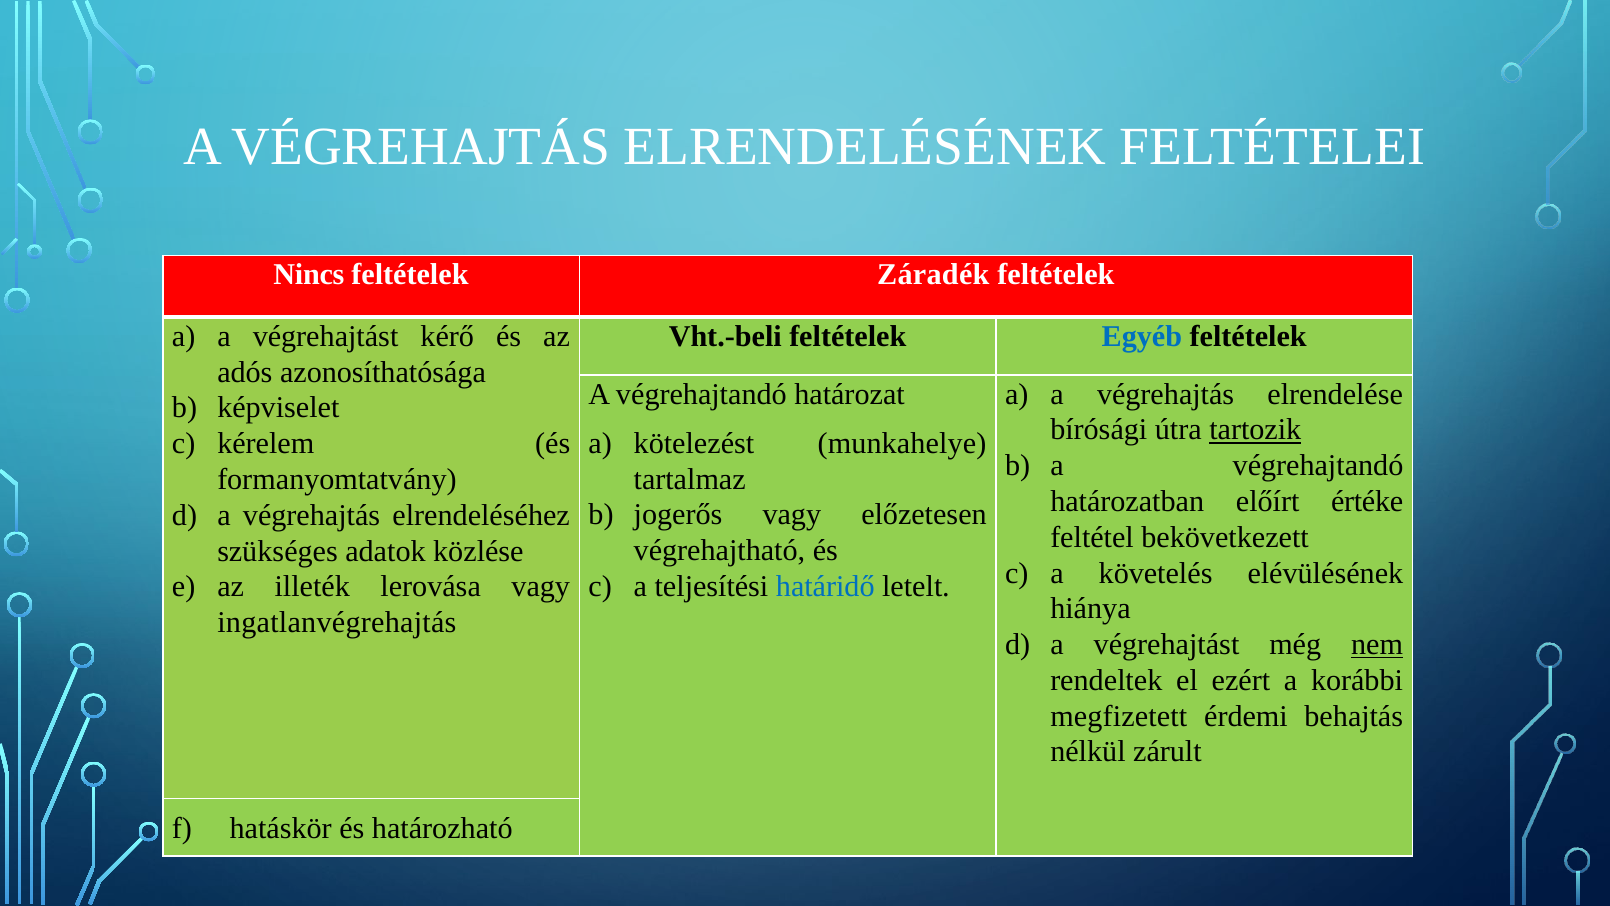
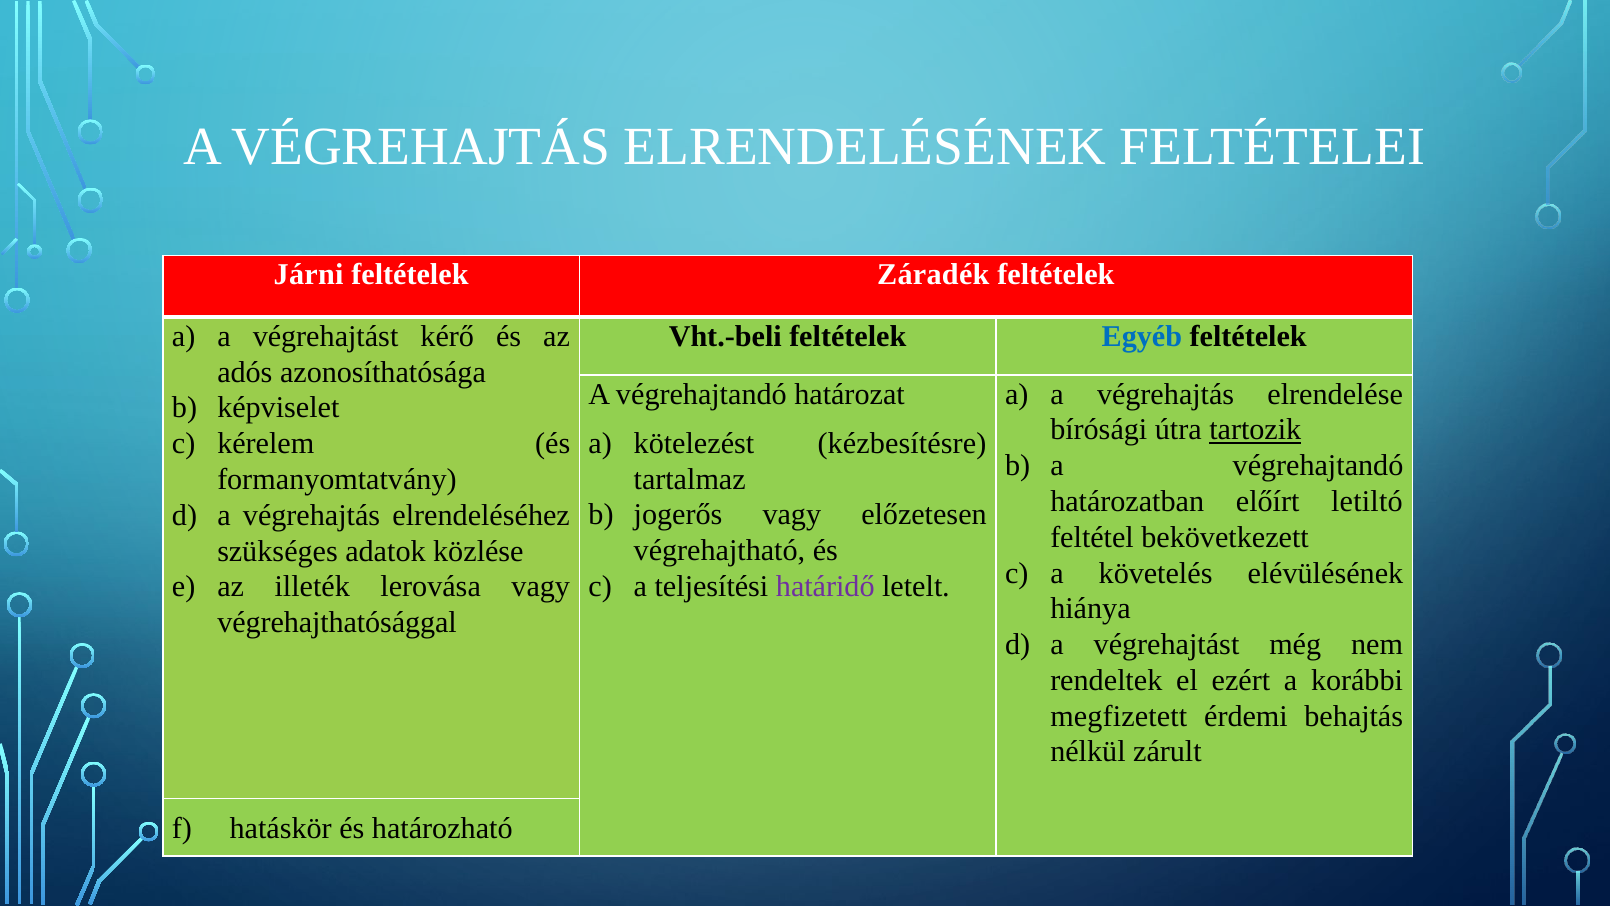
Nincs: Nincs -> Járni (309, 275)
munkahelye: munkahelye -> kézbesítésre (902, 443)
értéke: értéke -> letiltó (1367, 501)
határidő colour: blue -> purple (825, 586)
ingatlanvégrehajtás: ingatlanvégrehajtás -> végrehajthatósággal (337, 622)
nem underline: present -> none (1377, 644)
